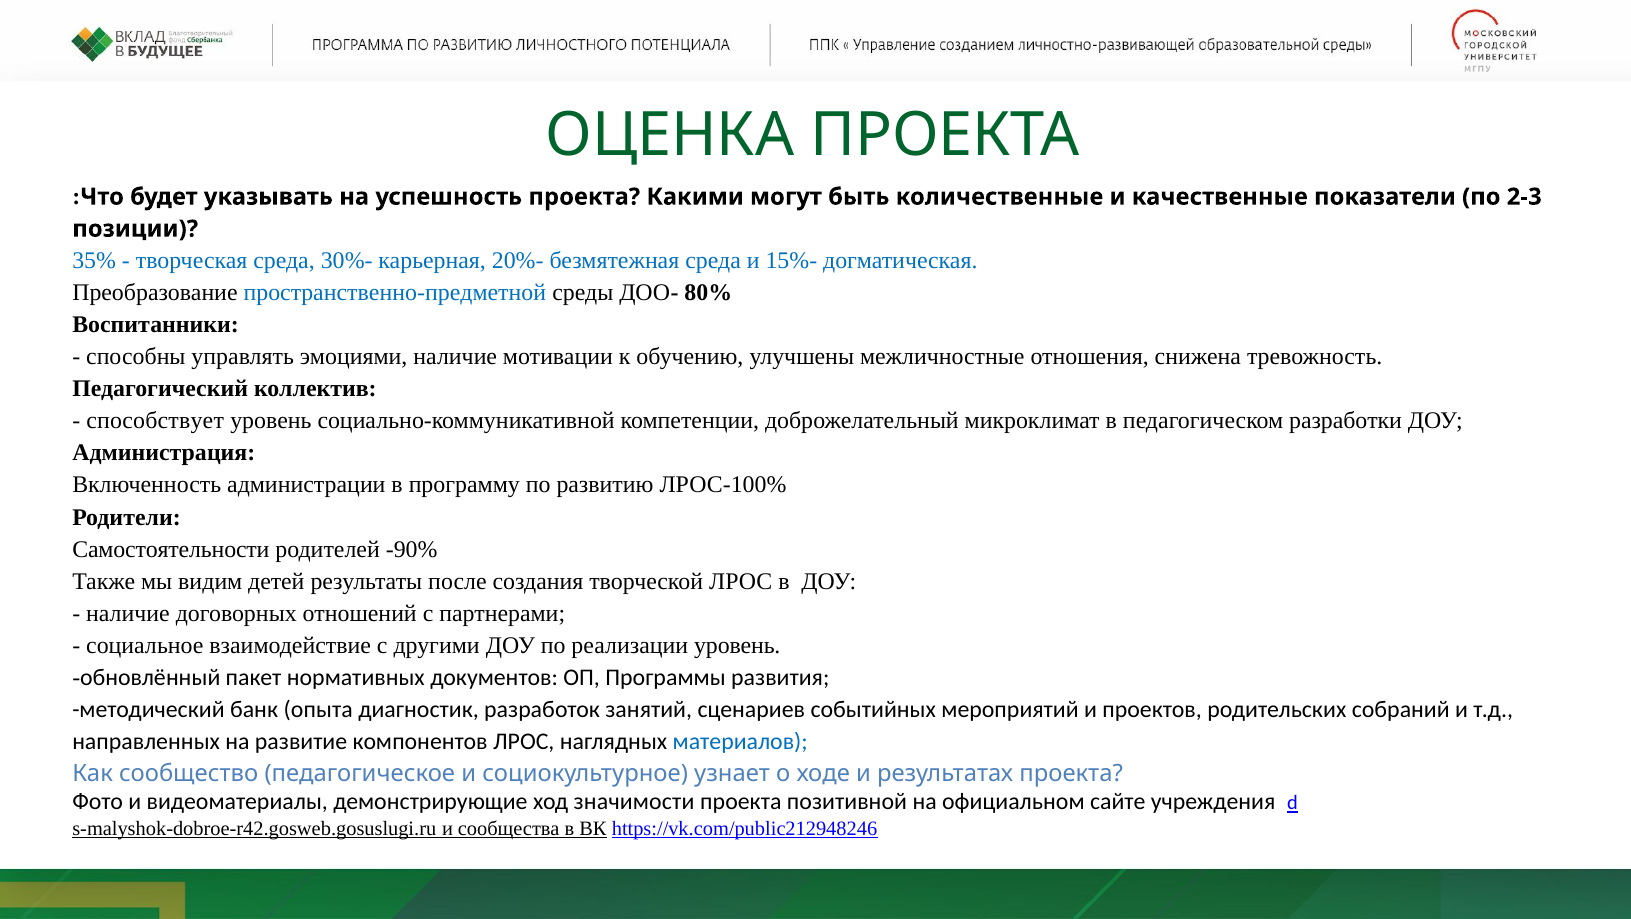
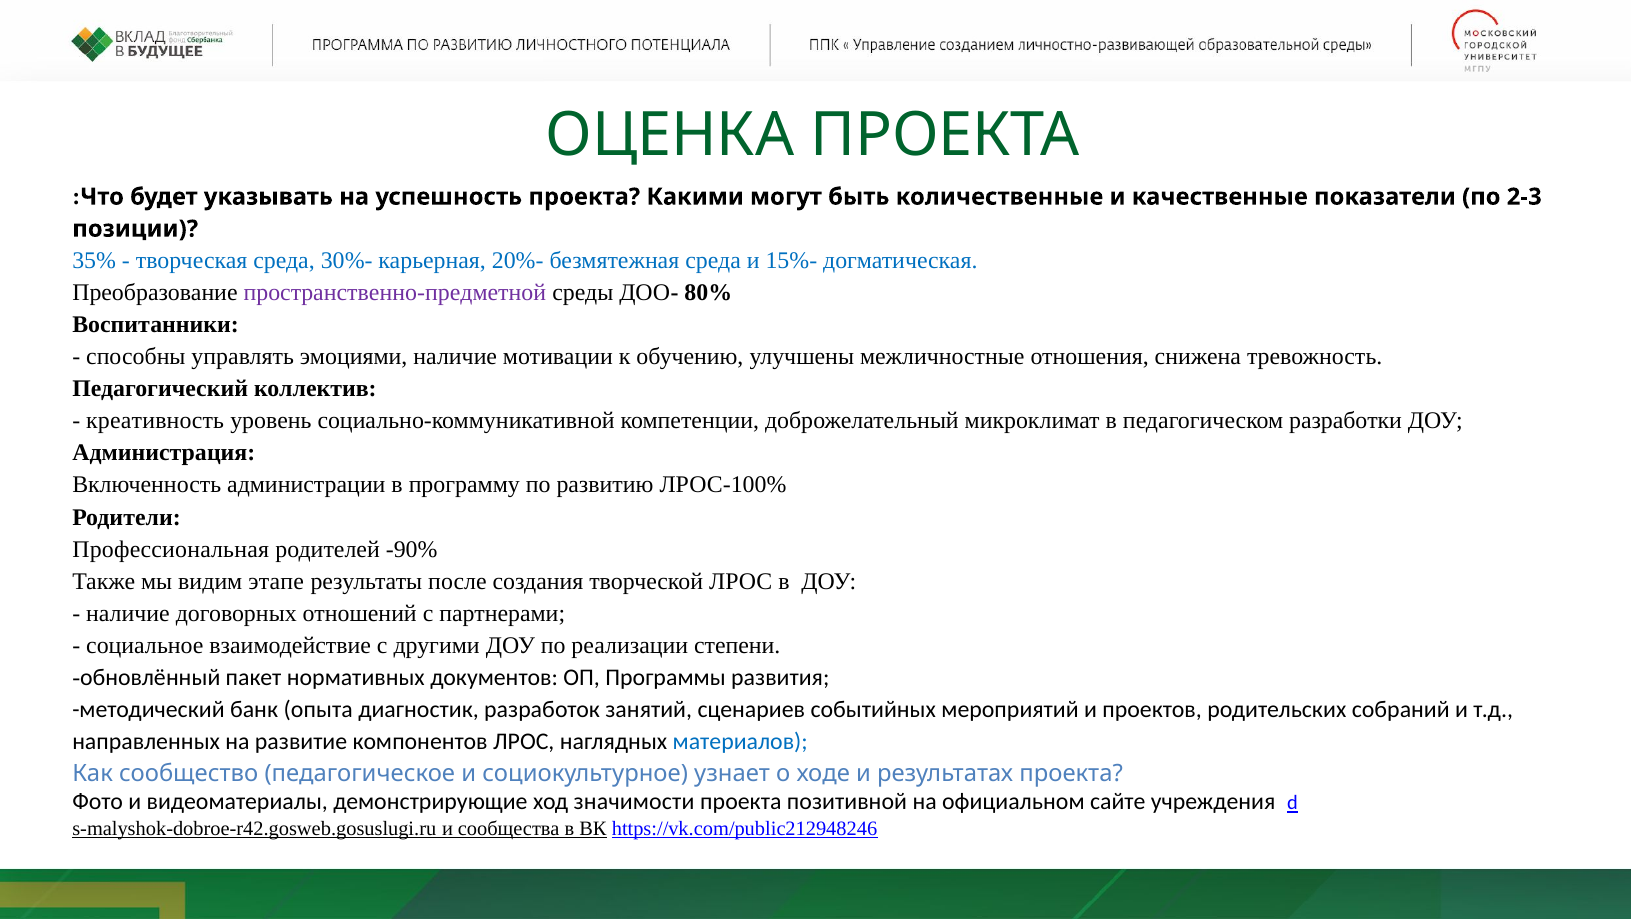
пространственно-предметной colour: blue -> purple (395, 293)
способствует: способствует -> креативность (155, 421)
Самостоятельности: Самостоятельности -> Профессиональная (171, 549)
детей: детей -> этапе (276, 581)
реализации уровень: уровень -> степени (737, 645)
